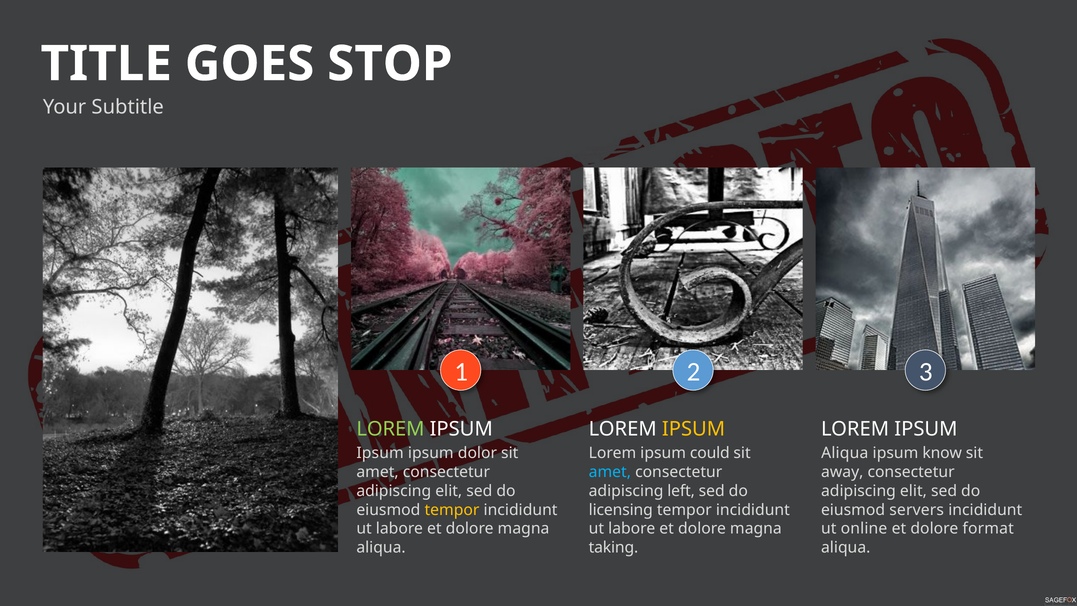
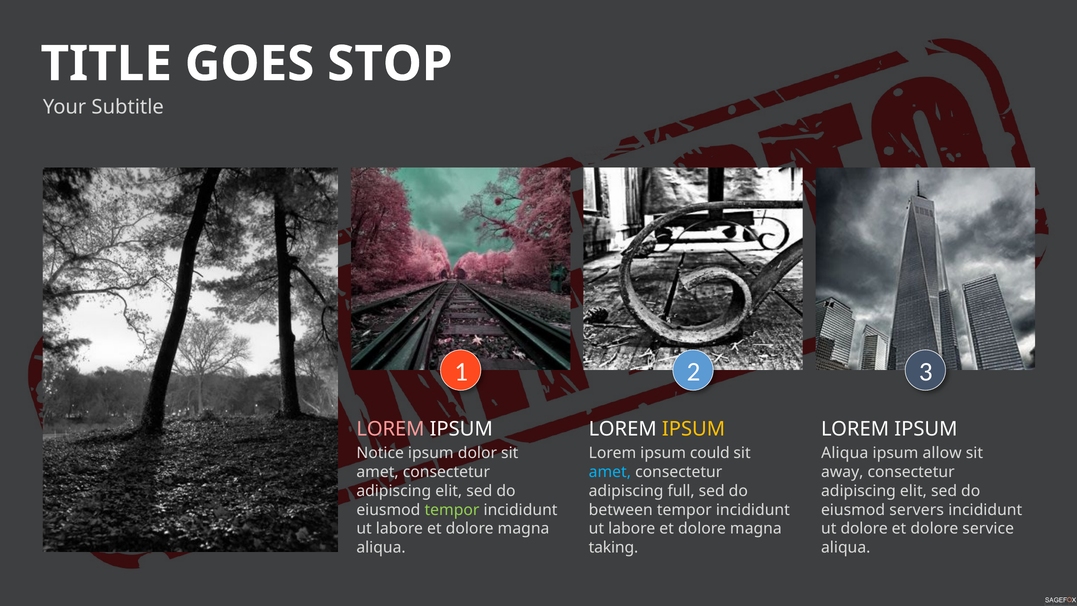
LOREM colour: light green -> pink (390, 429)
Ipsum: Ipsum -> Notice (380, 453)
know: know -> allow (942, 453)
left: left -> full (681, 491)
tempor colour: yellow -> light green (452, 510)
licensing: licensing -> between (621, 510)
ut online: online -> dolore (864, 529)
format: format -> service (988, 529)
